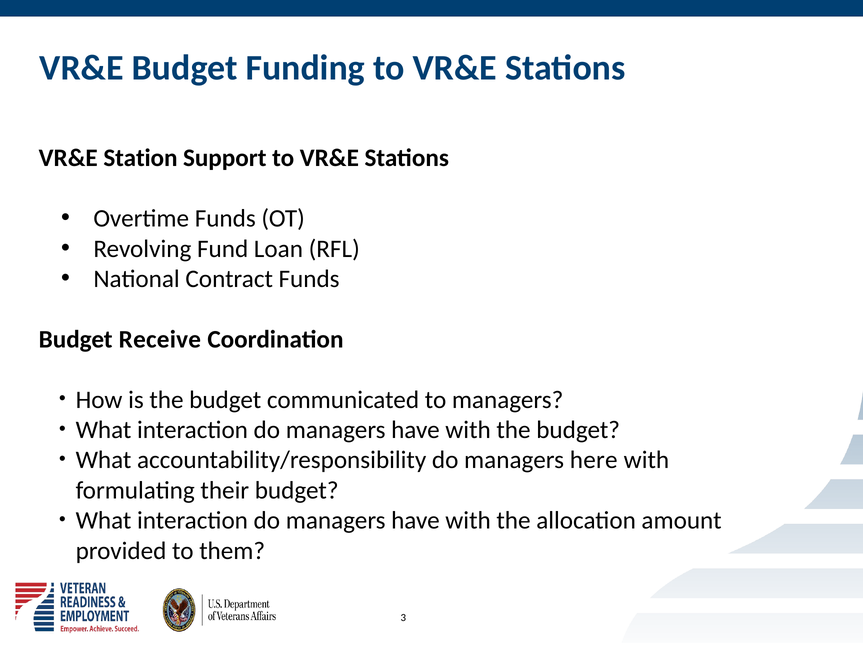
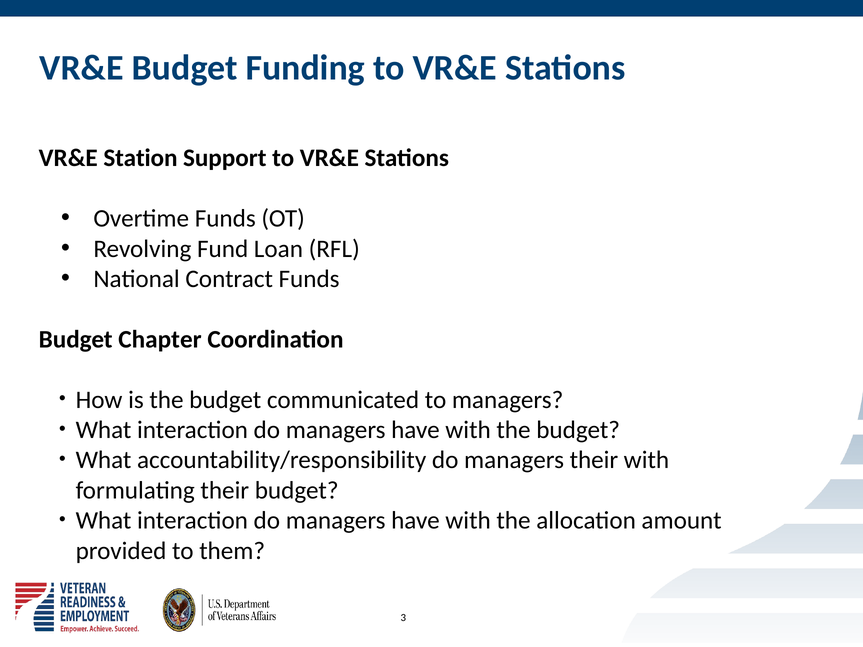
Receive: Receive -> Chapter (160, 339)
managers here: here -> their (594, 460)
